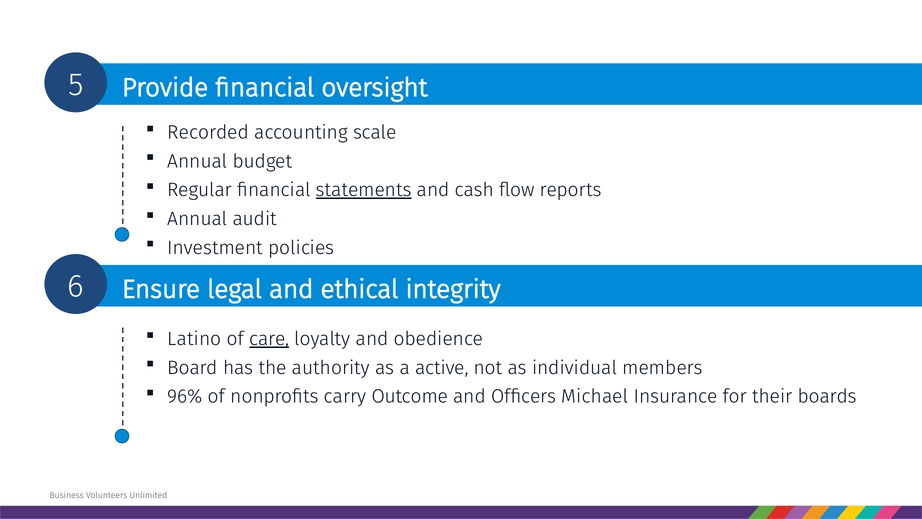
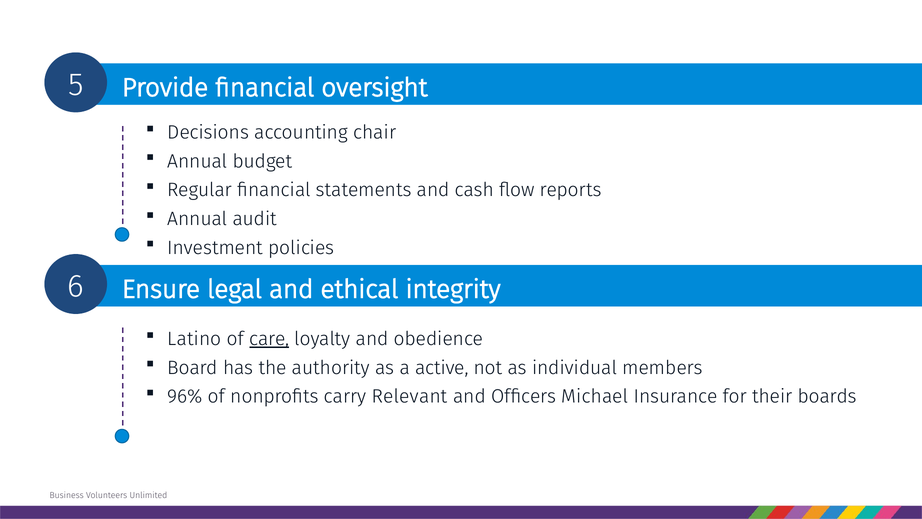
Recorded: Recorded -> Decisions (208, 132)
scale: scale -> chair (375, 132)
statements underline: present -> none (364, 190)
Outcome: Outcome -> Relevant (410, 396)
